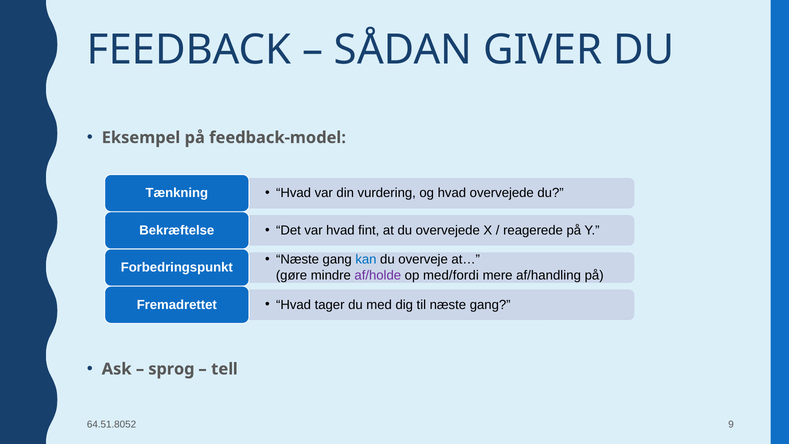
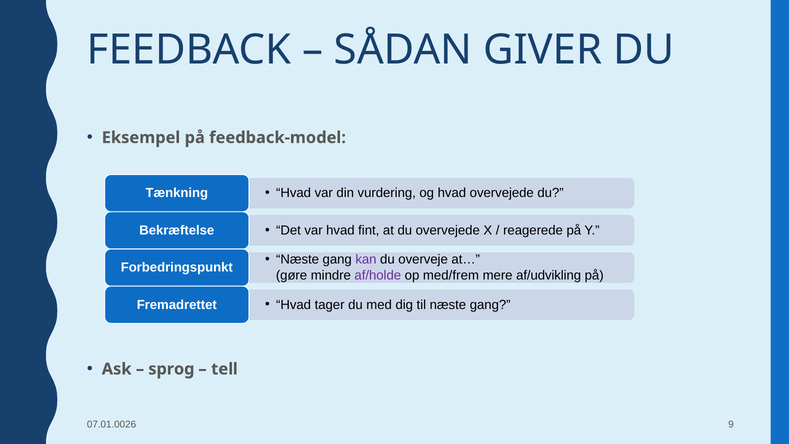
kan colour: blue -> purple (366, 259)
med/fordi: med/fordi -> med/frem (451, 275)
af/handling: af/handling -> af/udvikling (549, 275)
64.51.8052: 64.51.8052 -> 07.01.0026 (112, 425)
